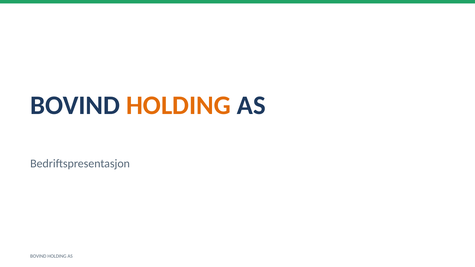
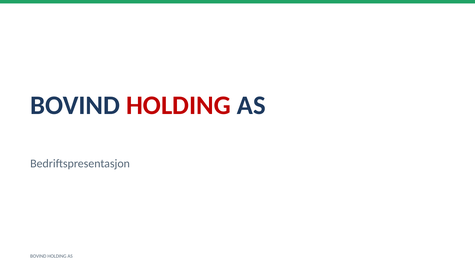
HOLDING colour: orange -> red (178, 105)
